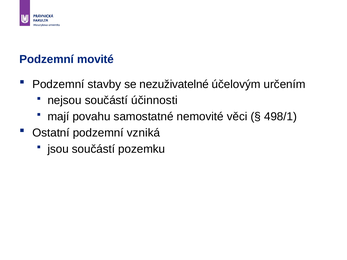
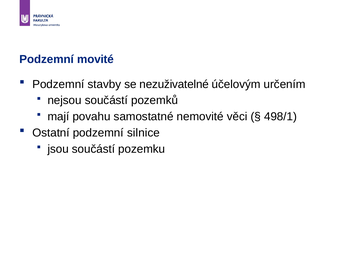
účinnosti: účinnosti -> pozemků (155, 101)
vzniká: vzniká -> silnice (143, 133)
